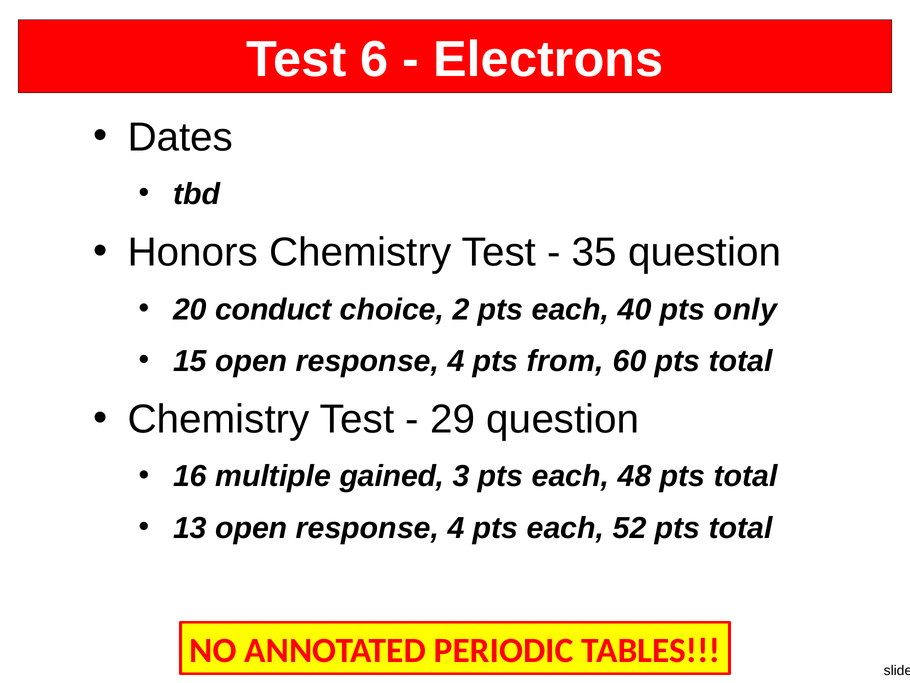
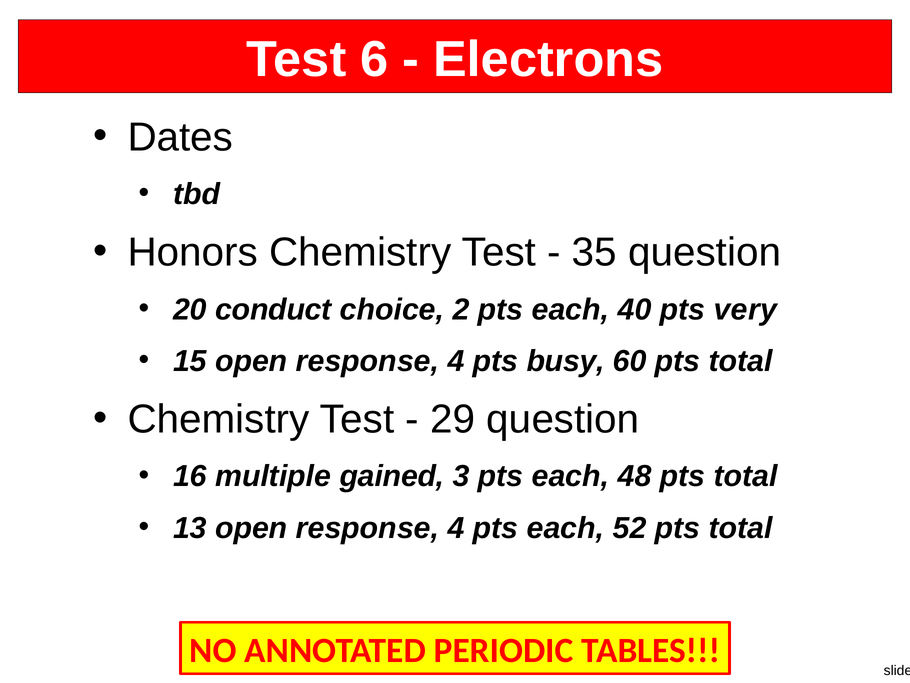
only: only -> very (745, 309)
from: from -> busy (566, 361)
